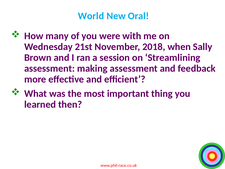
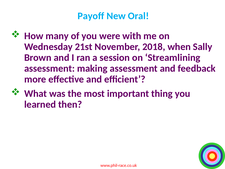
World: World -> Payoff (91, 16)
